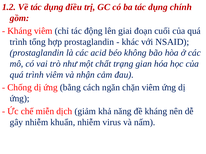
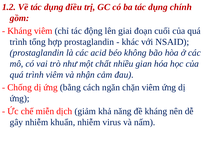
trạng: trạng -> nhiều (123, 64)
